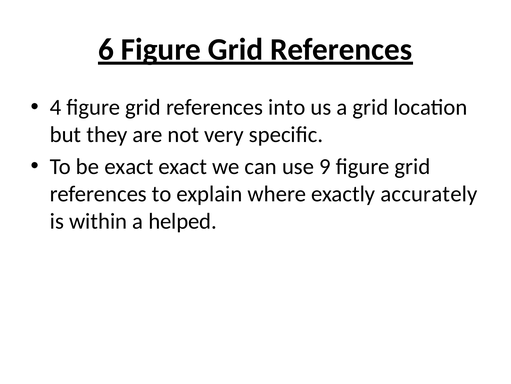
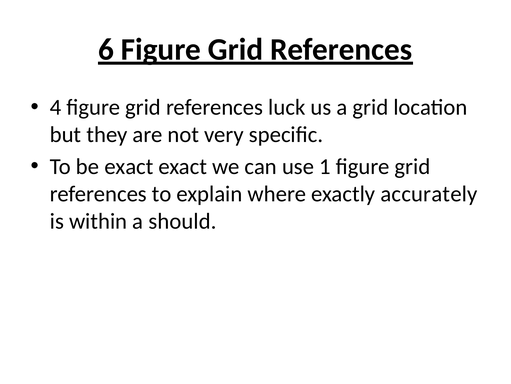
into: into -> luck (287, 107)
9: 9 -> 1 (325, 166)
helped: helped -> should (182, 221)
